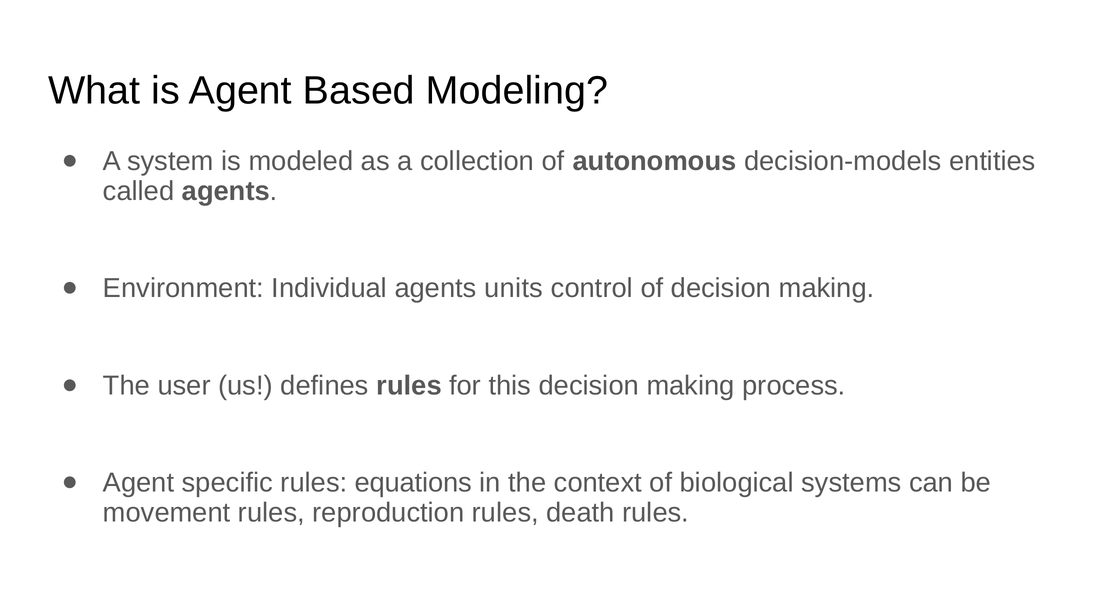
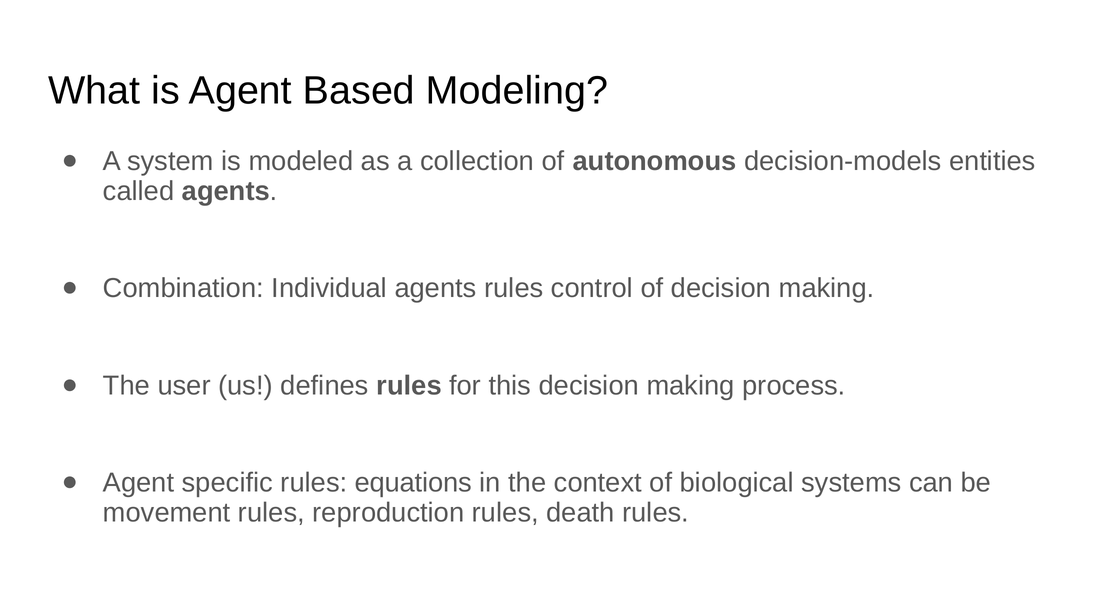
Environment: Environment -> Combination (183, 288)
agents units: units -> rules (514, 288)
